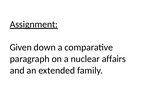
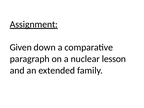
affairs: affairs -> lesson (114, 59)
